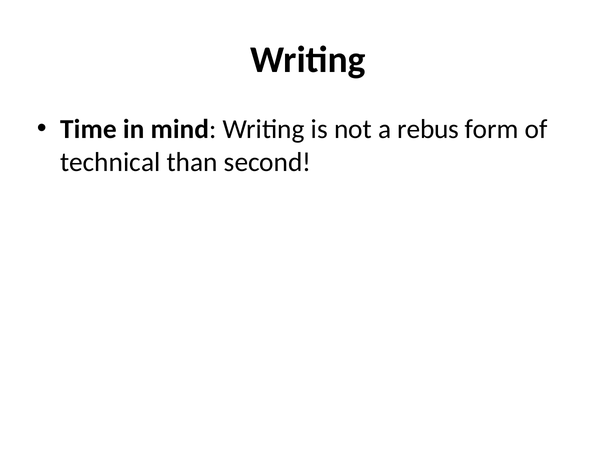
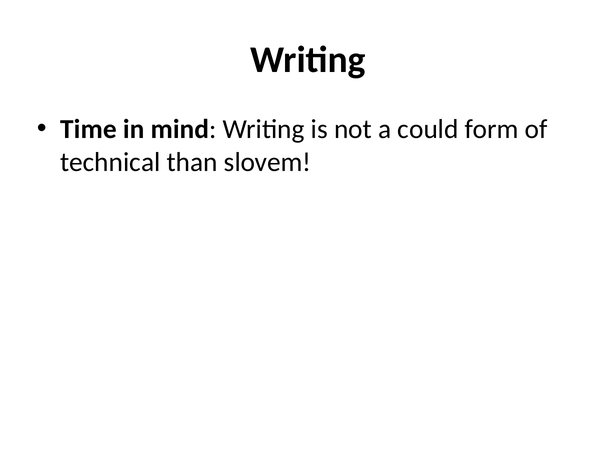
rebus: rebus -> could (428, 129)
second: second -> slovem (268, 162)
